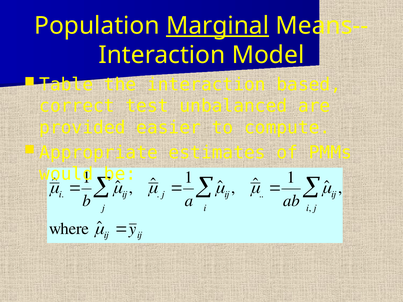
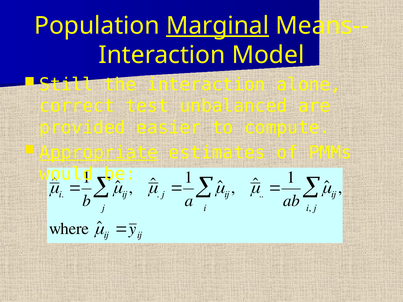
Table: Table -> Still (66, 85)
based: based -> alone (309, 85)
Appropriate underline: none -> present (99, 153)
